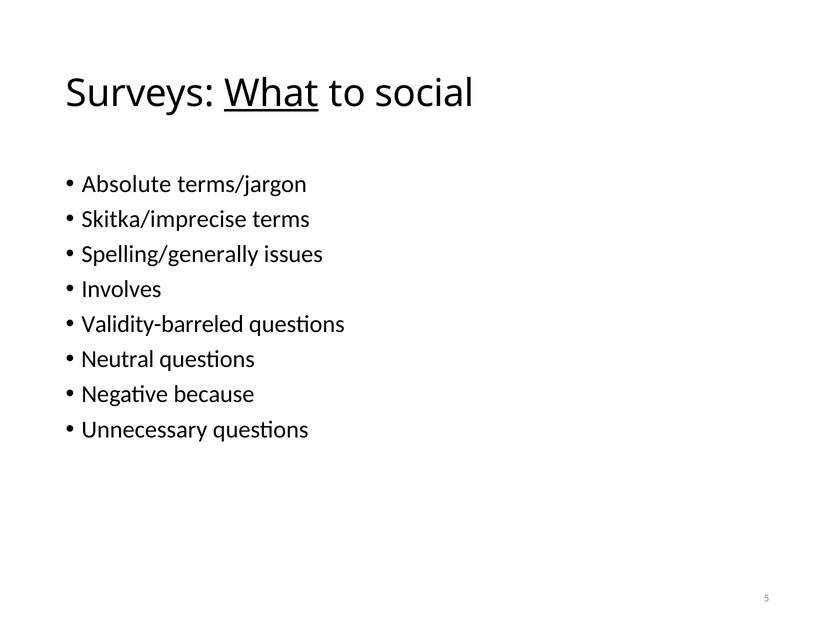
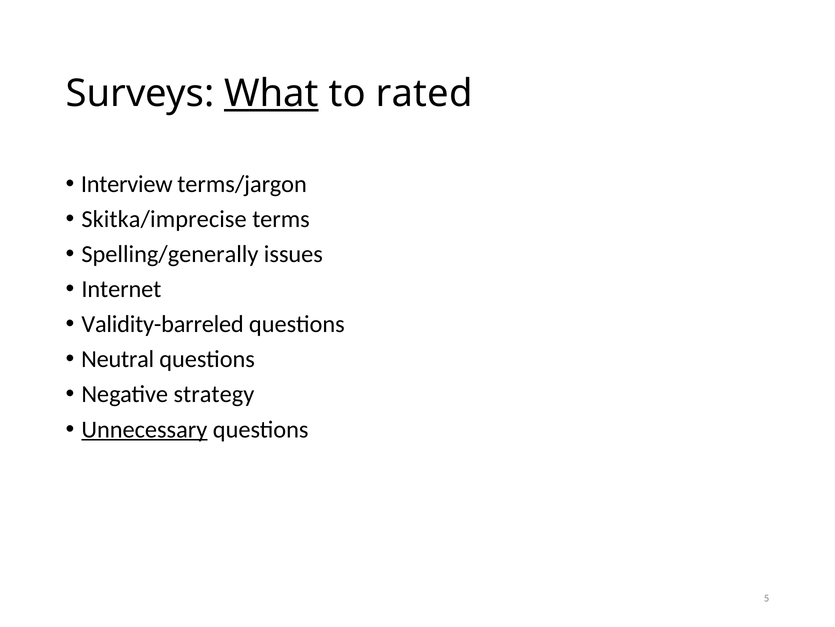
social: social -> rated (424, 94)
Absolute: Absolute -> Interview (127, 184)
Involves: Involves -> Internet (121, 289)
because: because -> strategy (214, 394)
Unnecessary underline: none -> present (144, 429)
